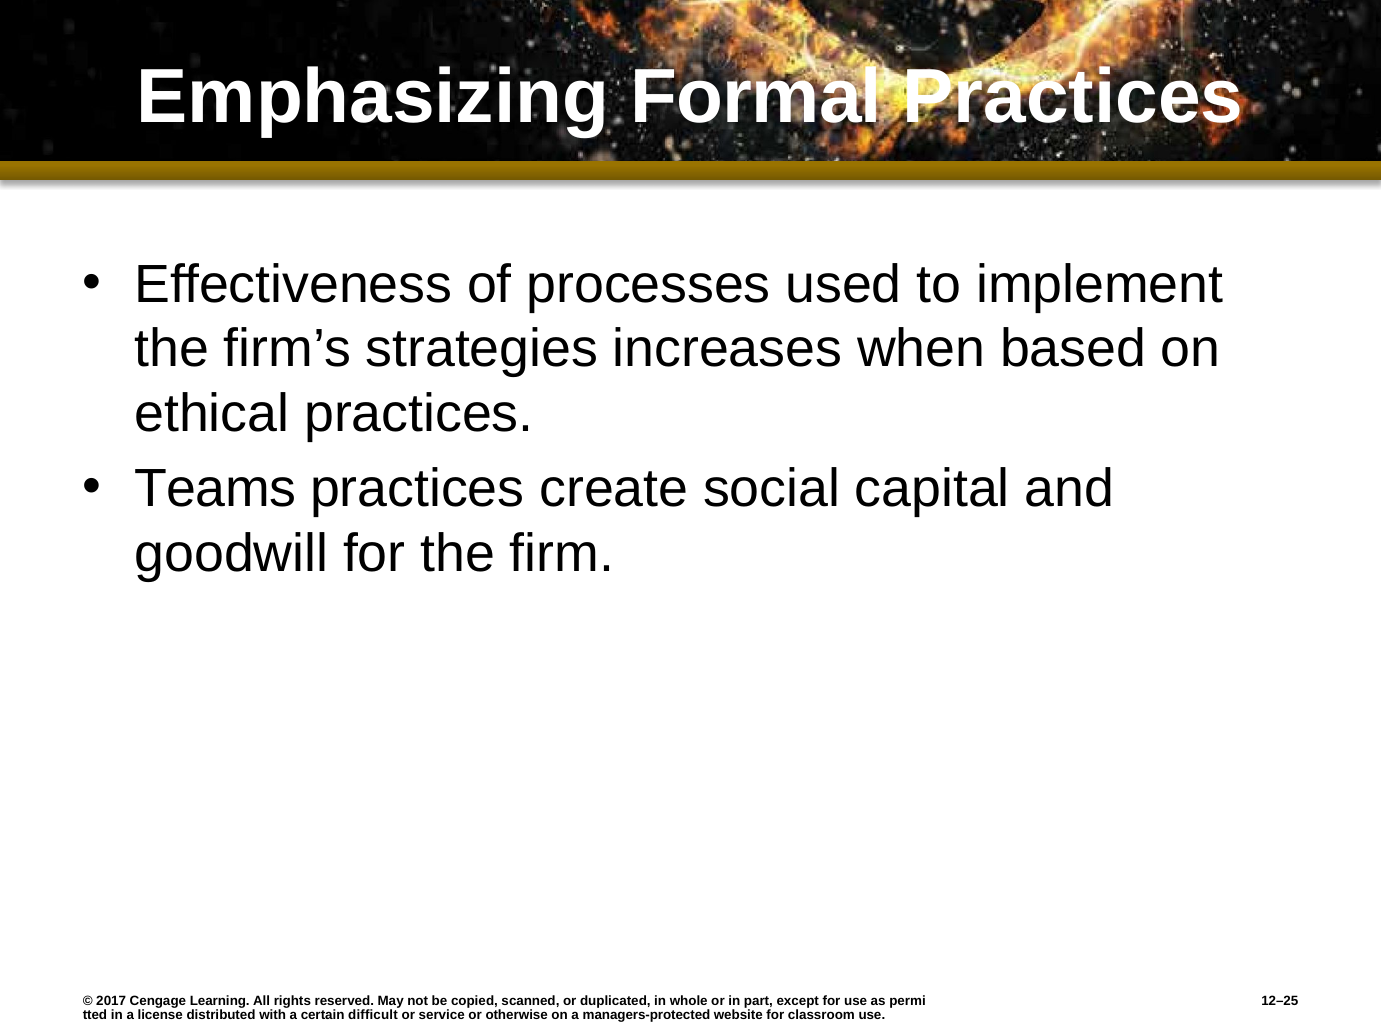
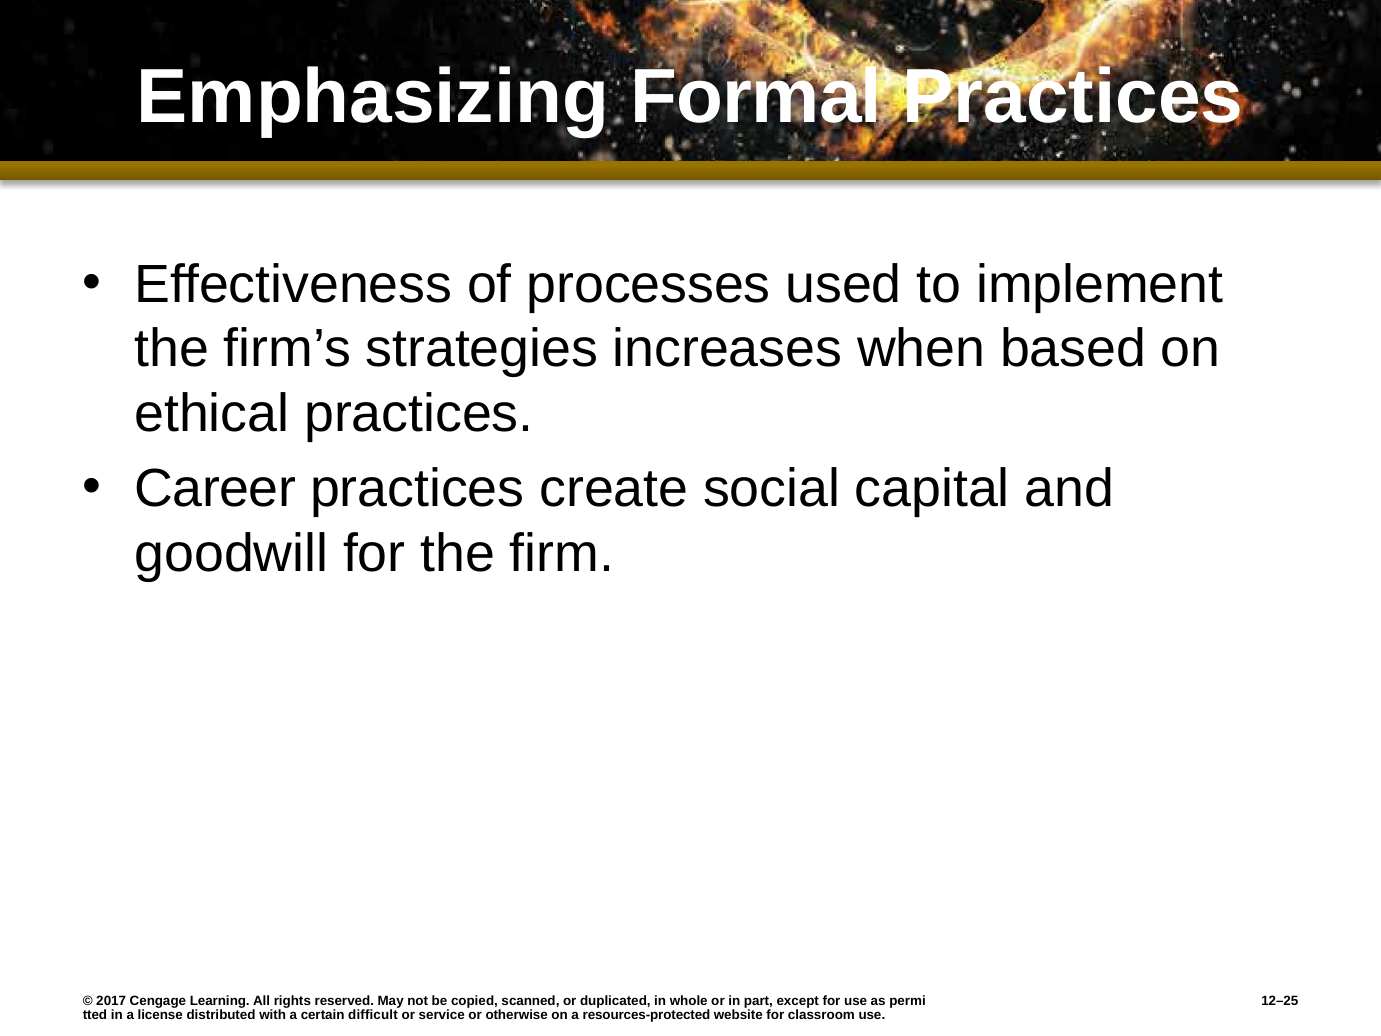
Teams: Teams -> Career (215, 489)
managers-protected: managers-protected -> resources-protected (647, 1015)
